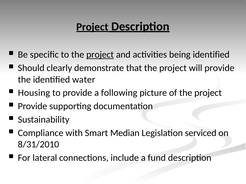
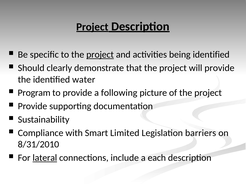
Housing: Housing -> Program (34, 93)
Median: Median -> Limited (125, 133)
serviced: serviced -> barriers (201, 133)
lateral underline: none -> present (45, 158)
fund: fund -> each (157, 158)
